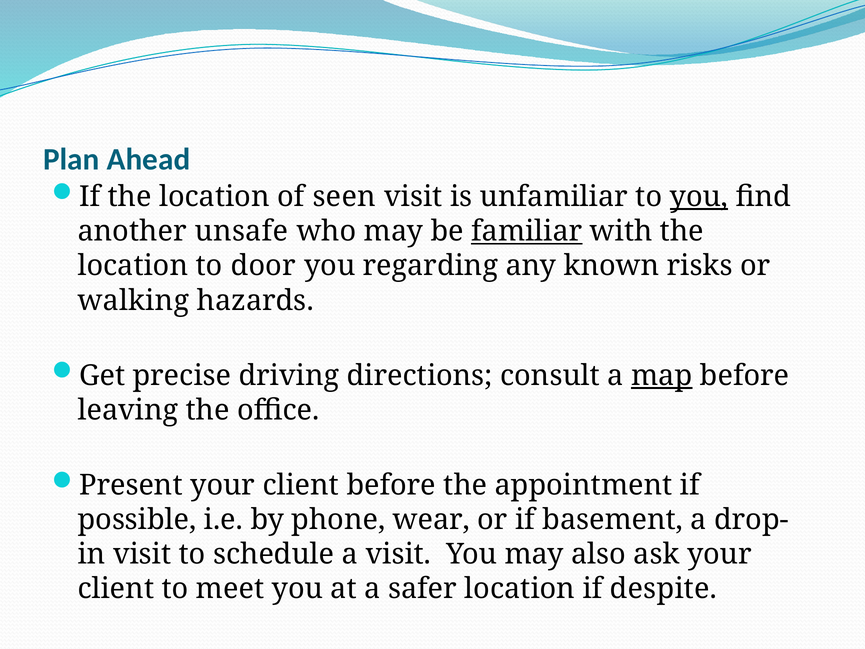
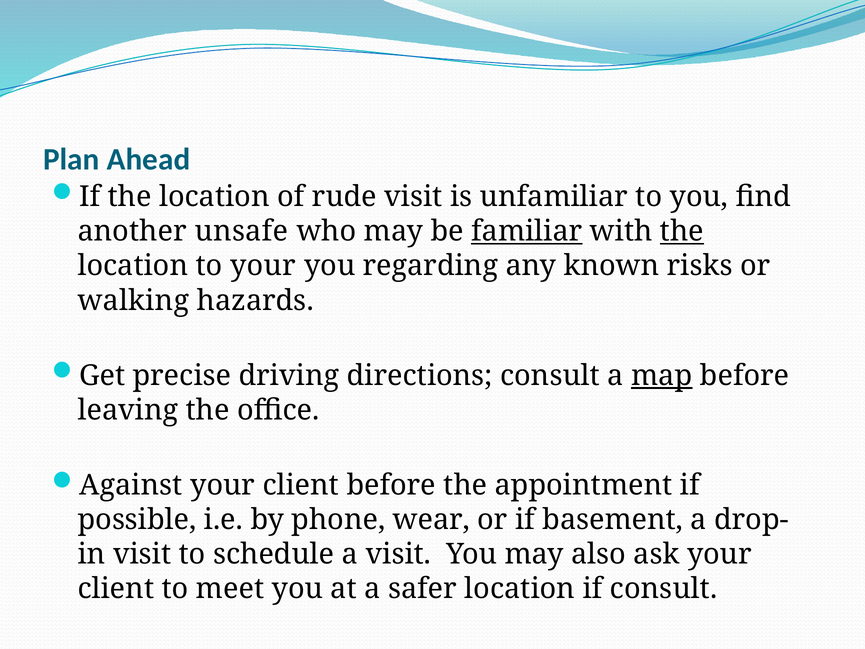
seen: seen -> rude (344, 197)
you underline: present -> none (699, 197)
the underline: none -> present (682, 231)
to door: door -> your (263, 266)
Present: Present -> Against (131, 485)
if despite: despite -> consult (664, 589)
